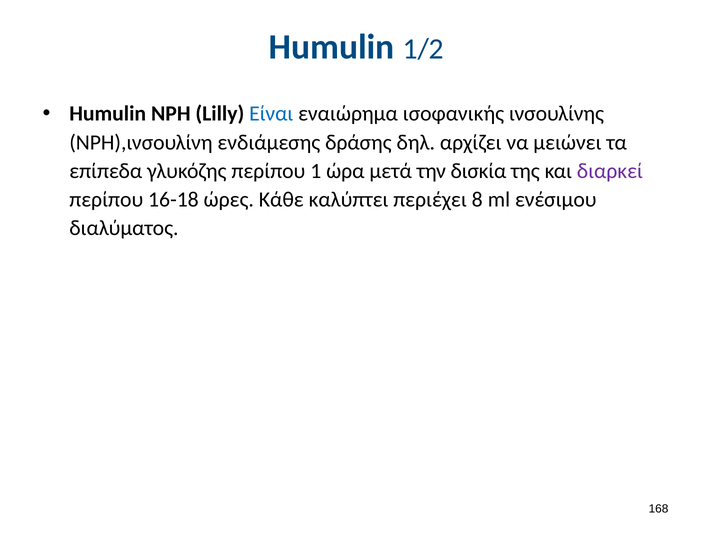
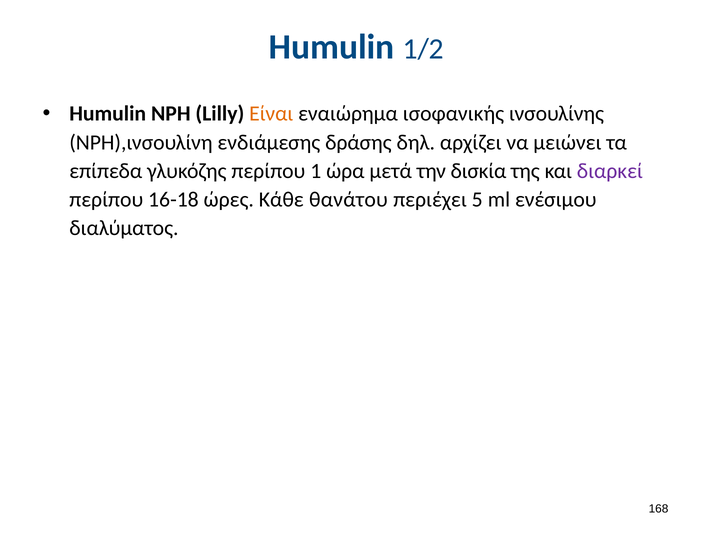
Είναι colour: blue -> orange (271, 114)
καλύπτει: καλύπτει -> θανάτου (348, 200)
8: 8 -> 5 (477, 200)
